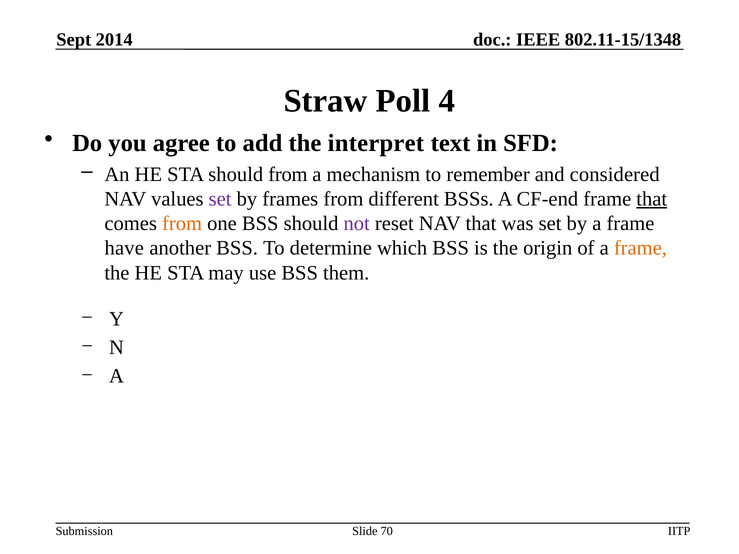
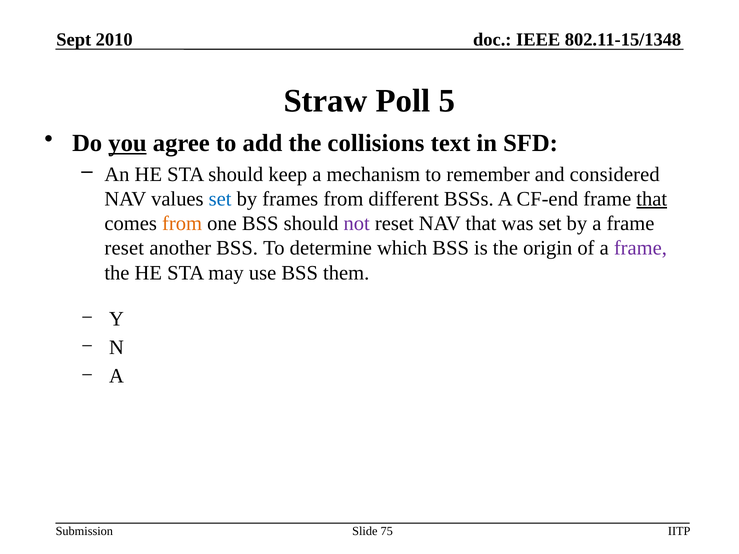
2014: 2014 -> 2010 (114, 40)
4: 4 -> 5 (447, 101)
you underline: none -> present (128, 143)
interpret: interpret -> collisions (376, 143)
should from: from -> keep (288, 174)
set colour: purple -> blue (220, 199)
have: have -> reset (124, 248)
frame colour: orange -> purple (640, 248)
70: 70 -> 75 (387, 532)
